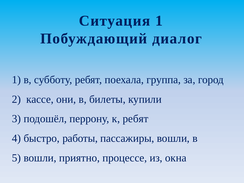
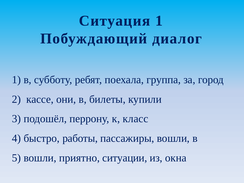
к ребят: ребят -> класс (136, 119)
процессе: процессе -> ситуации (125, 158)
